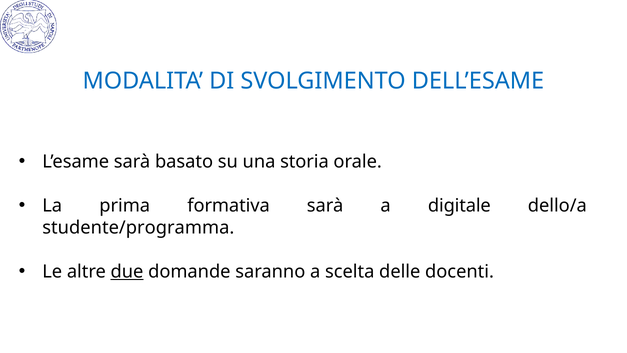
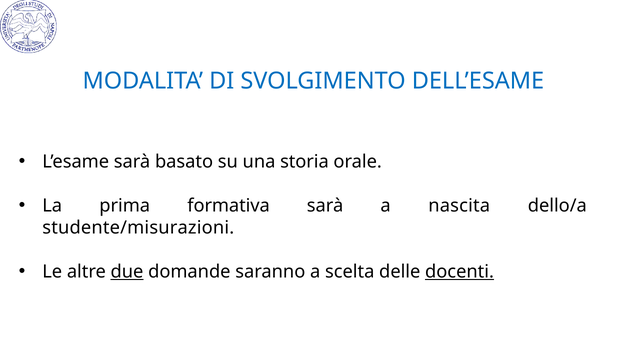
digitale: digitale -> nascita (459, 205)
studente/programma: studente/programma -> studente/misurazioni (138, 227)
docenti underline: none -> present (460, 271)
